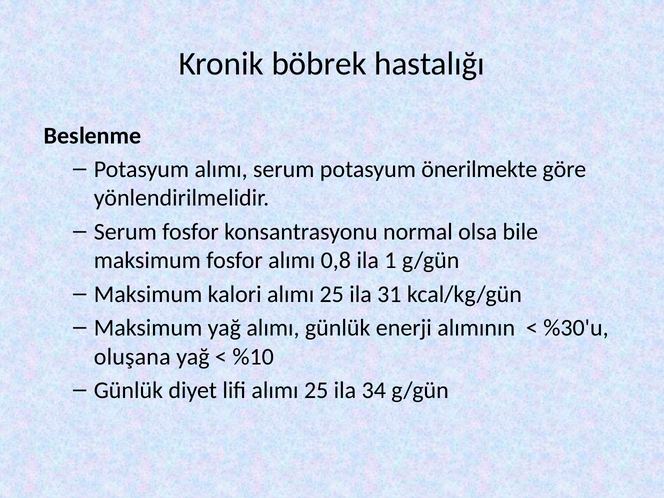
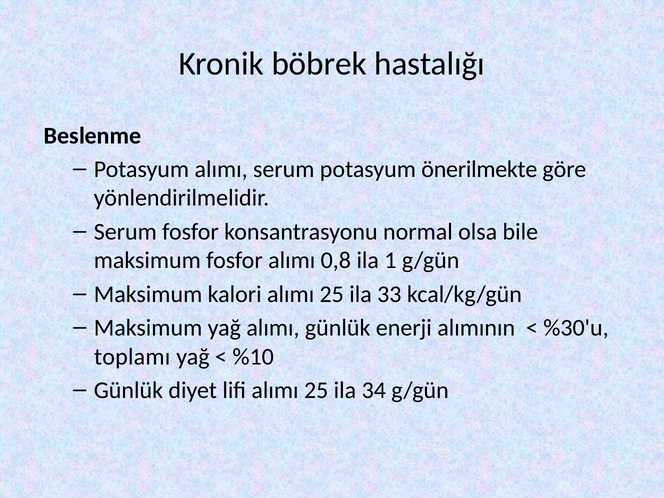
31: 31 -> 33 (389, 294)
oluşana: oluşana -> toplamı (132, 357)
